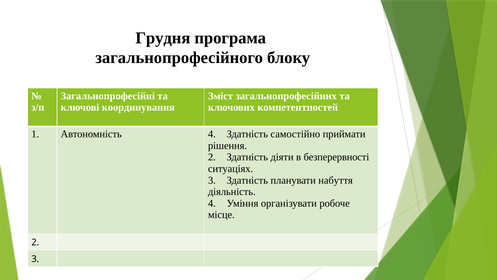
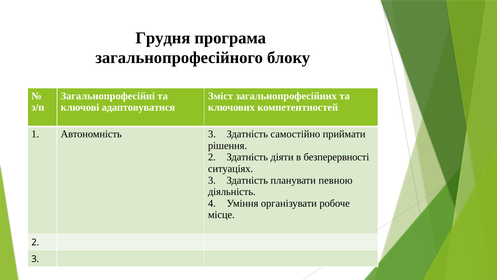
координування: координування -> адаптовуватися (138, 107)
Автономність 4: 4 -> 3 (212, 134)
набуття: набуття -> певною (336, 180)
